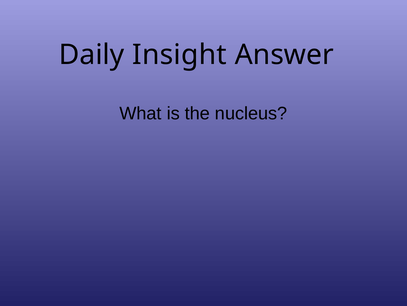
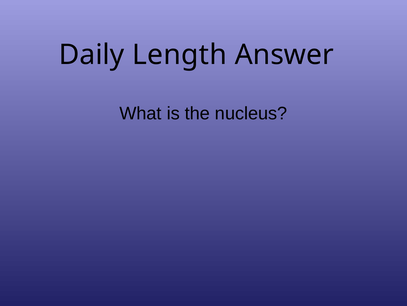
Insight: Insight -> Length (179, 55)
